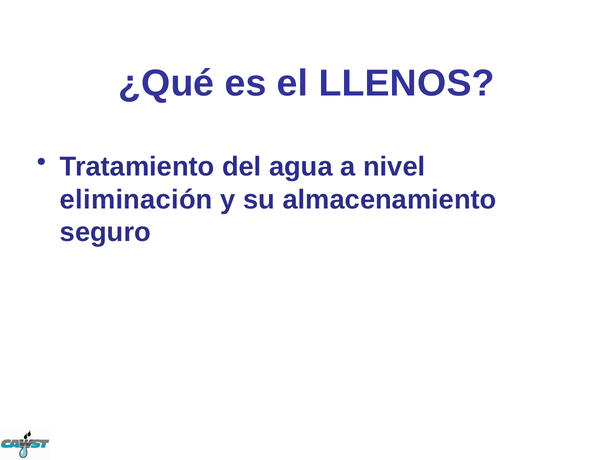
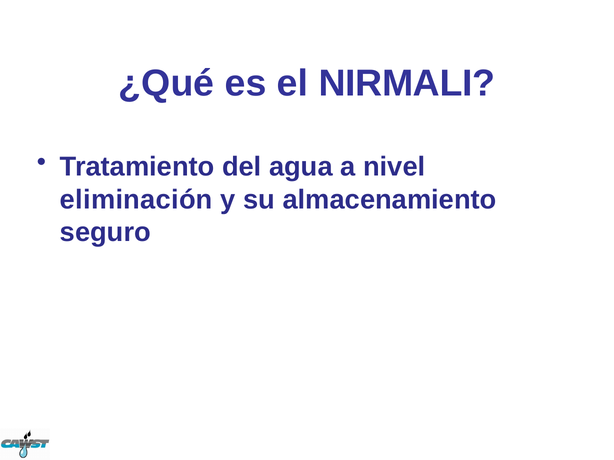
LLENOS: LLENOS -> NIRMALI (407, 83)
